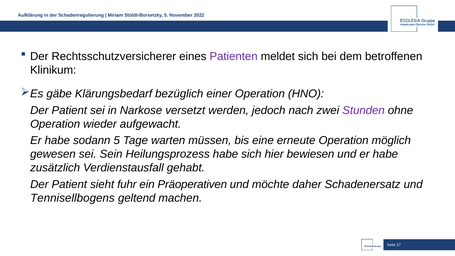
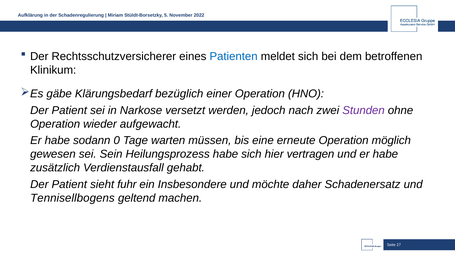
Patienten colour: purple -> blue (234, 56)
sodann 5: 5 -> 0 (117, 140)
bewiesen: bewiesen -> vertragen (311, 154)
Präoperativen: Präoperativen -> Insbesondere (192, 184)
